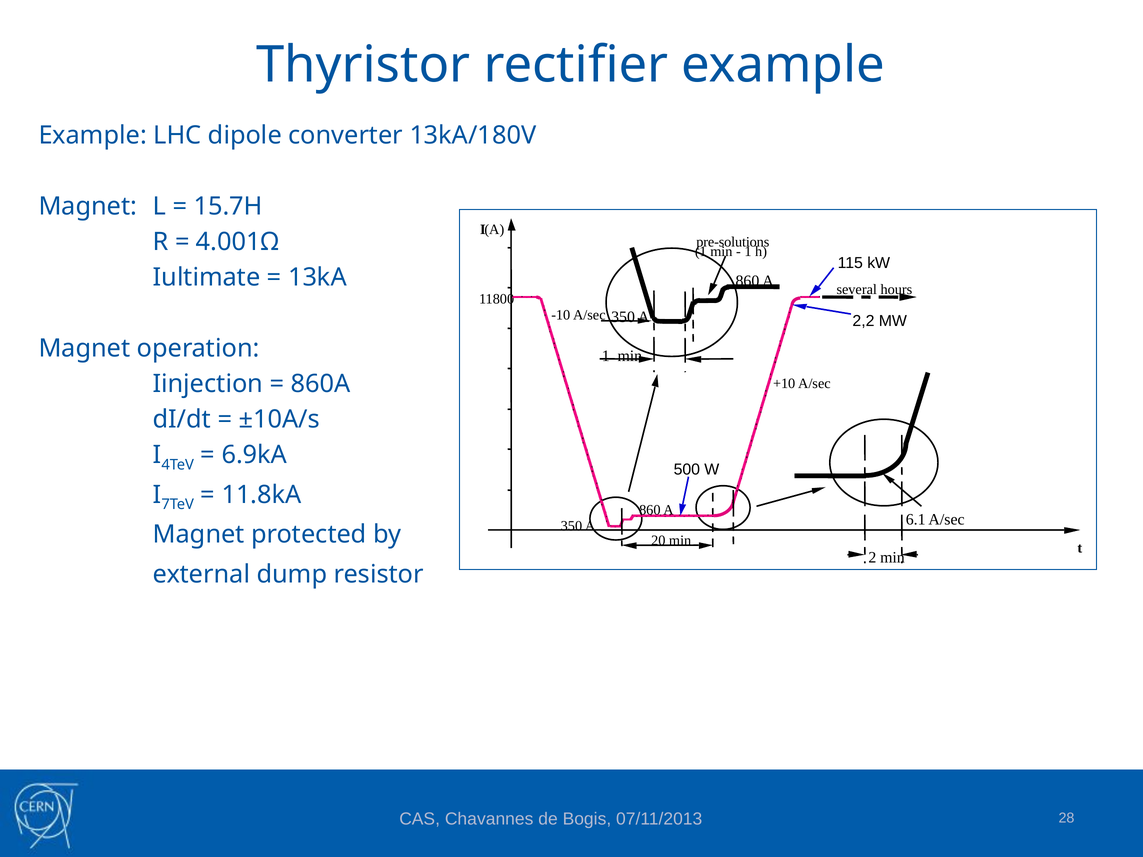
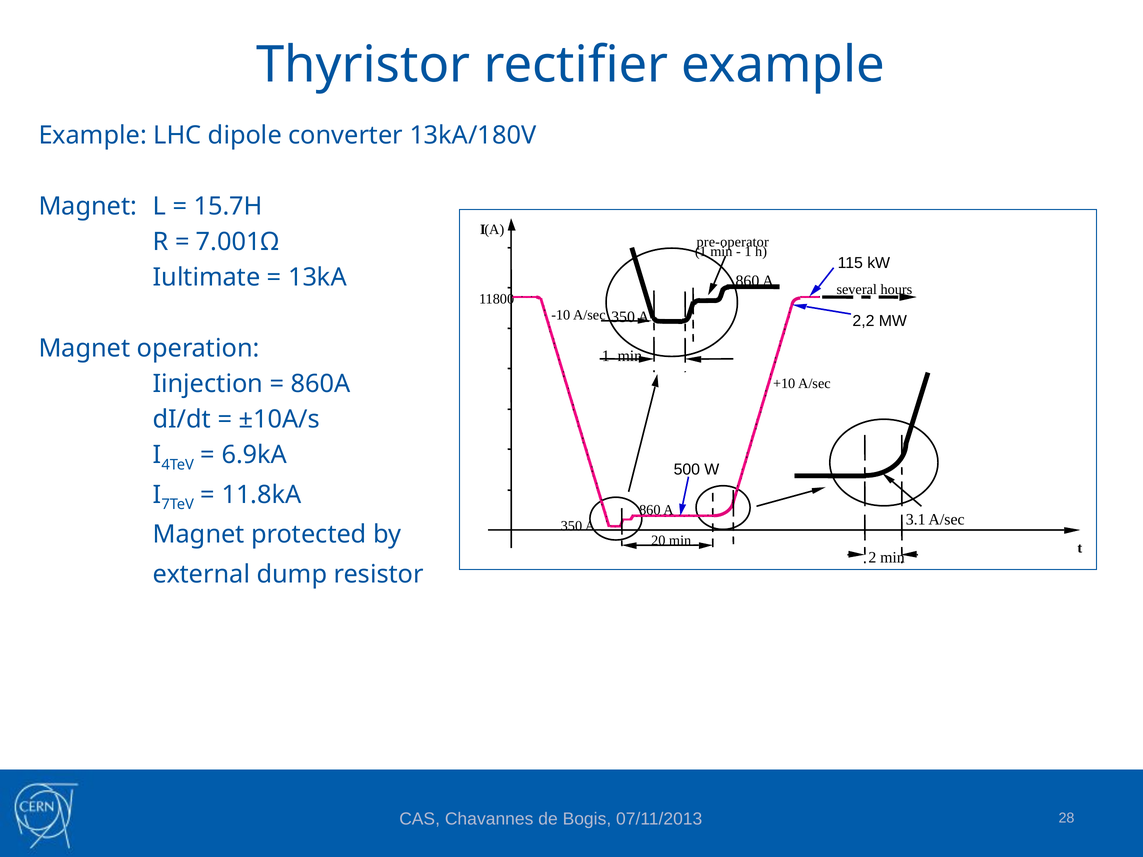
4.001Ω: 4.001Ω -> 7.001Ω (237, 242)
pre-solutions: pre-solutions -> pre-operator (733, 242)
6.1: 6.1 -> 3.1 (916, 520)
